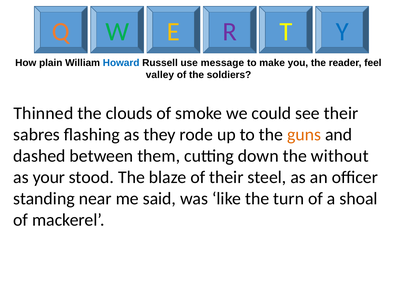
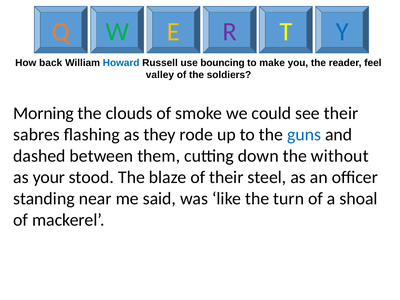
plain: plain -> back (51, 63)
message: message -> bouncing (222, 63)
Thinned: Thinned -> Morning (44, 113)
guns colour: orange -> blue (304, 135)
